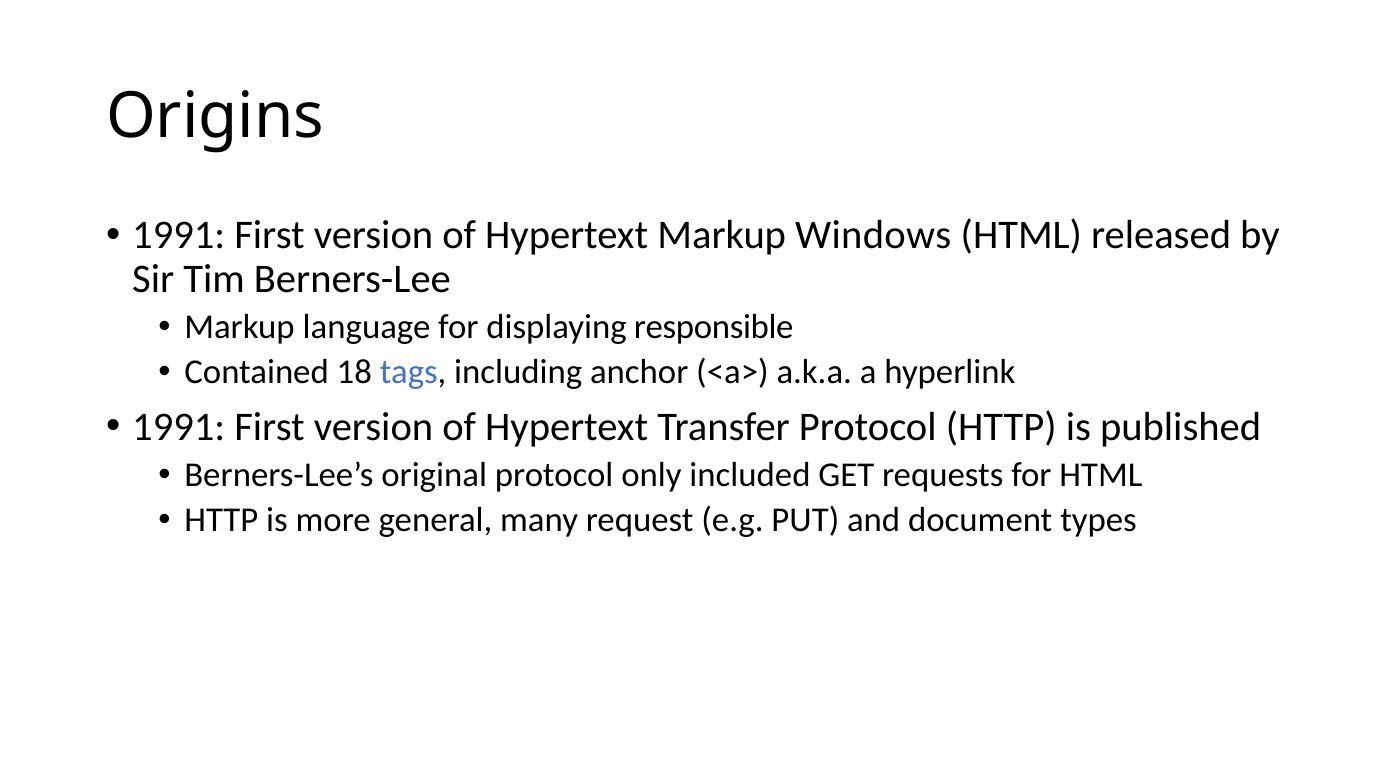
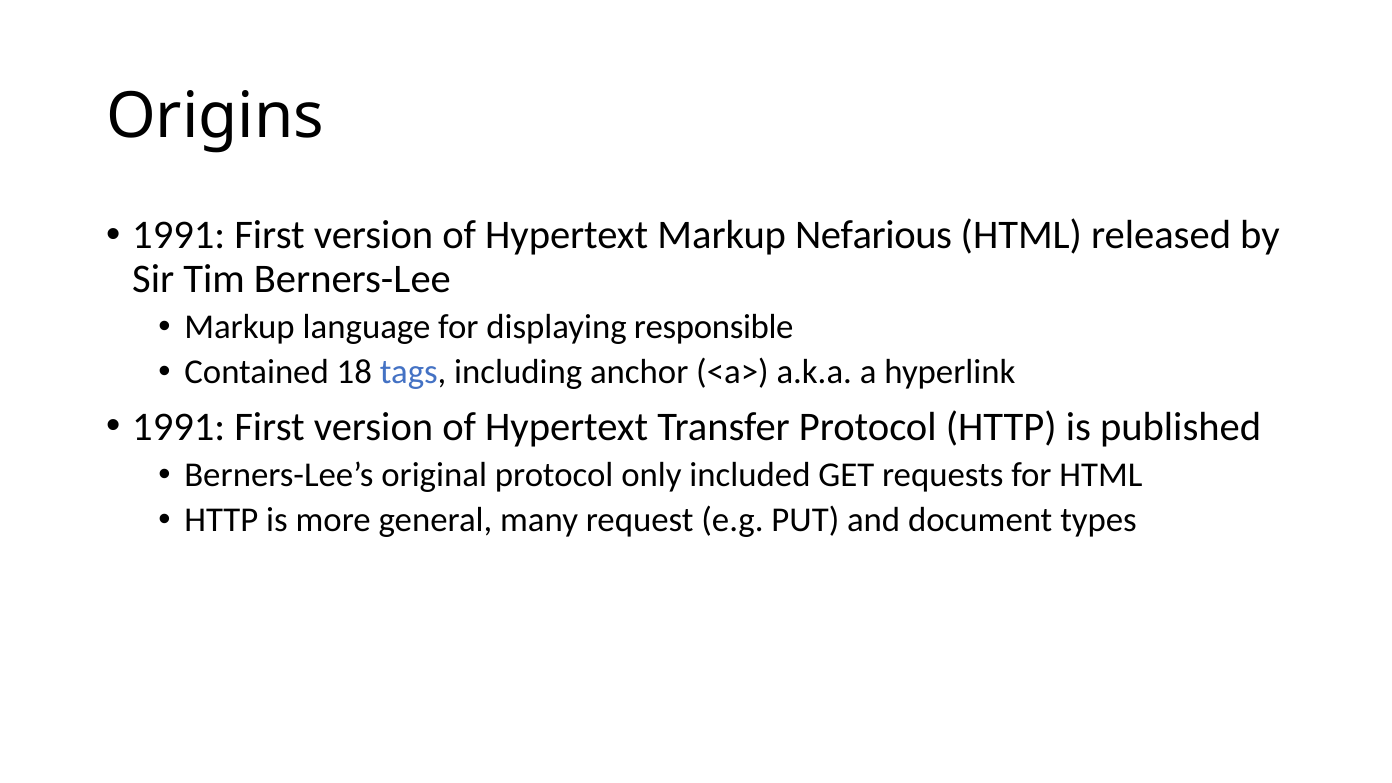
Windows: Windows -> Nefarious (874, 235)
